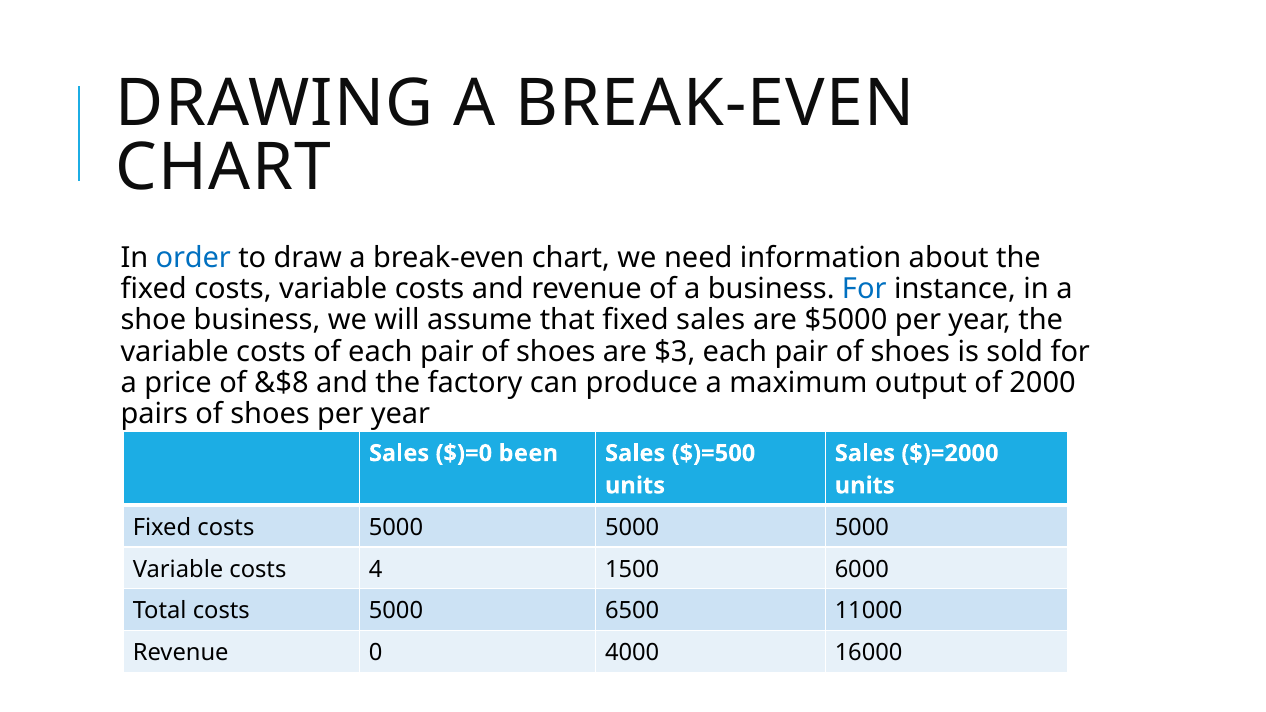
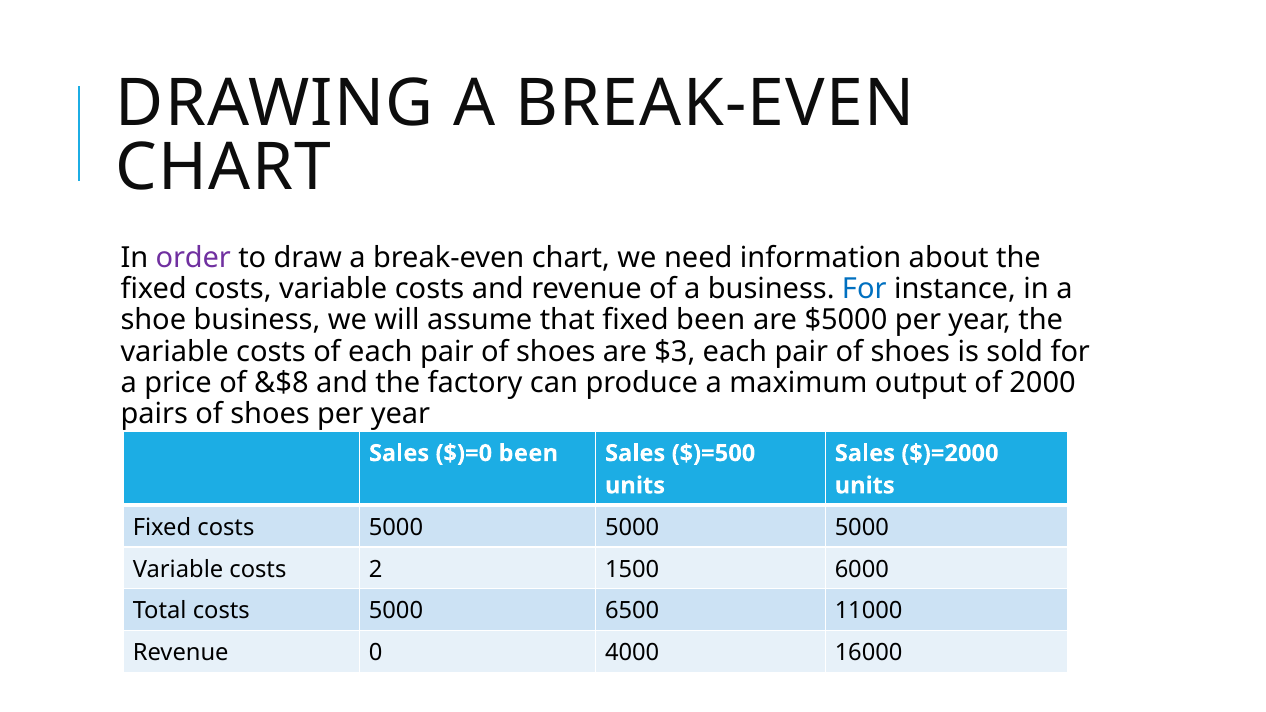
order colour: blue -> purple (193, 258)
fixed sales: sales -> been (711, 320)
4: 4 -> 2 (376, 569)
